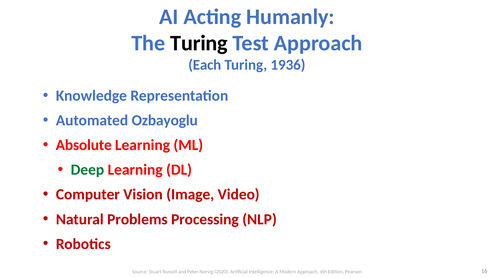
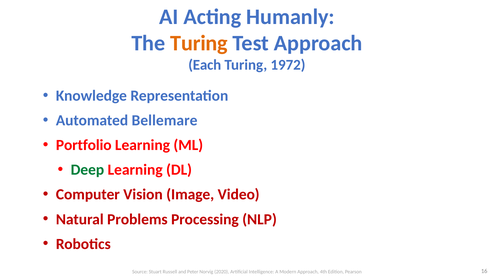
Turing colour: black -> orange (199, 43)
1936: 1936 -> 1972 (288, 65)
Ozbayoglu: Ozbayoglu -> Bellemare (165, 120)
Absolute: Absolute -> Portfolio (84, 145)
